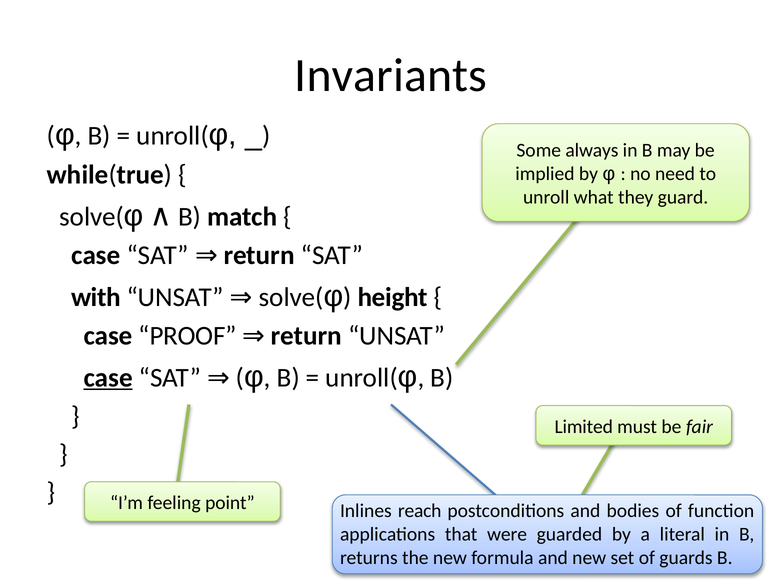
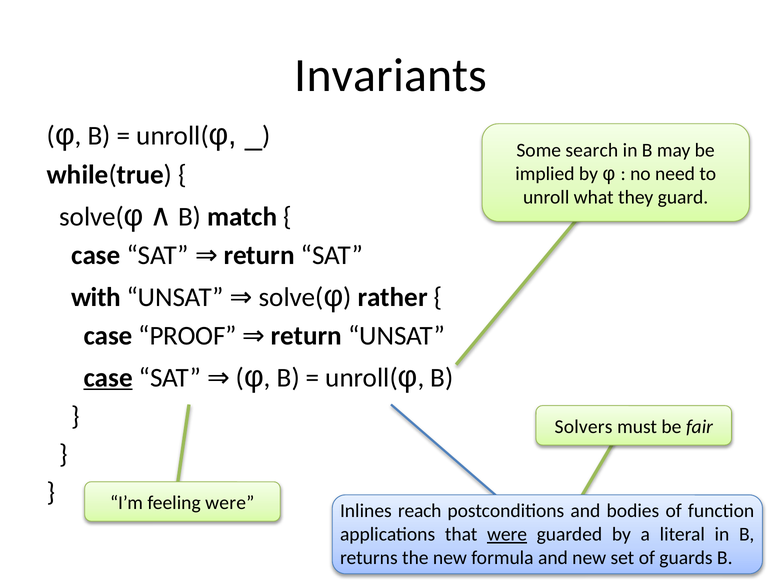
always: always -> search (592, 151)
height: height -> rather (393, 297)
Limited: Limited -> Solvers (584, 427)
feeling point: point -> were (230, 503)
were underline: none -> present (507, 535)
